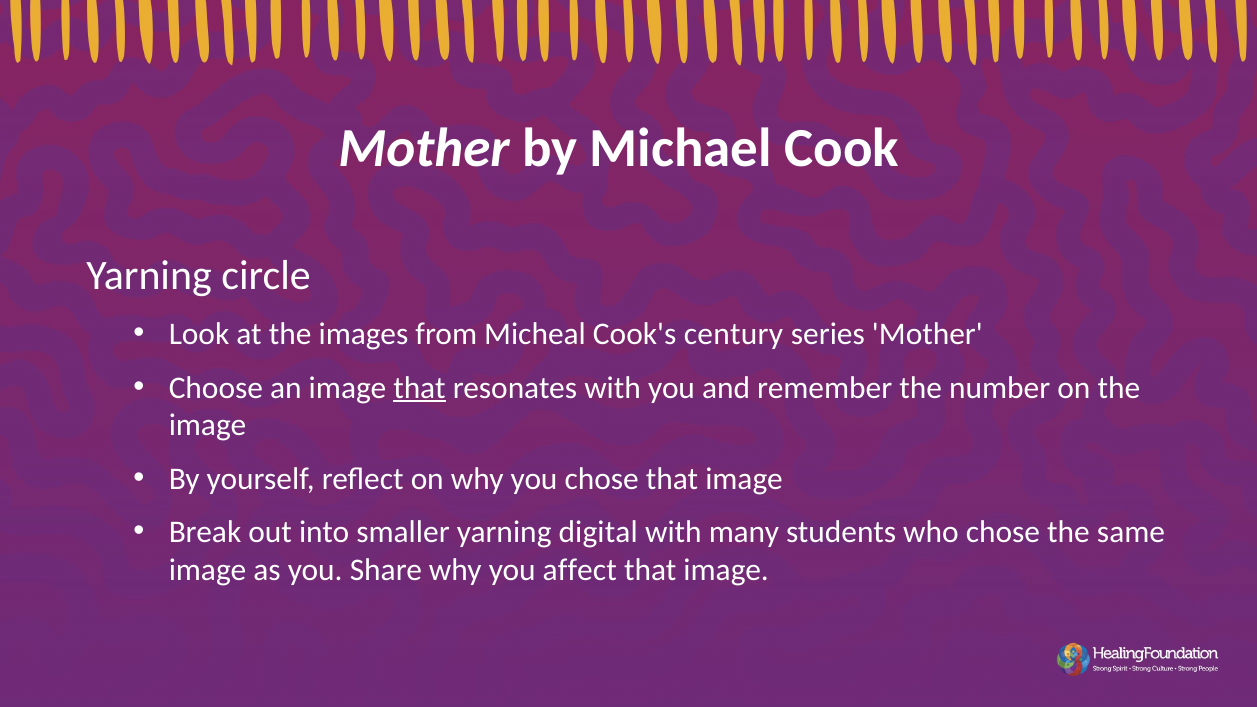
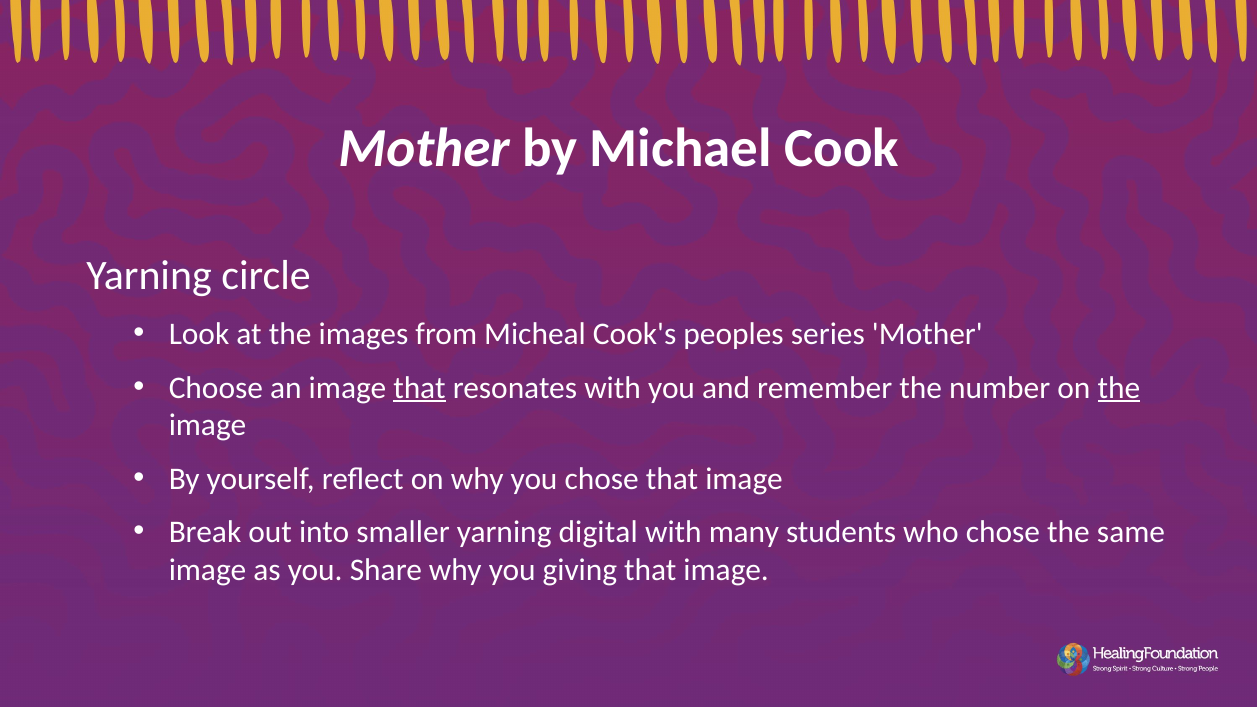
century: century -> peoples (734, 334)
the underline: none -> present (1119, 388)
affect: affect -> giving (580, 570)
